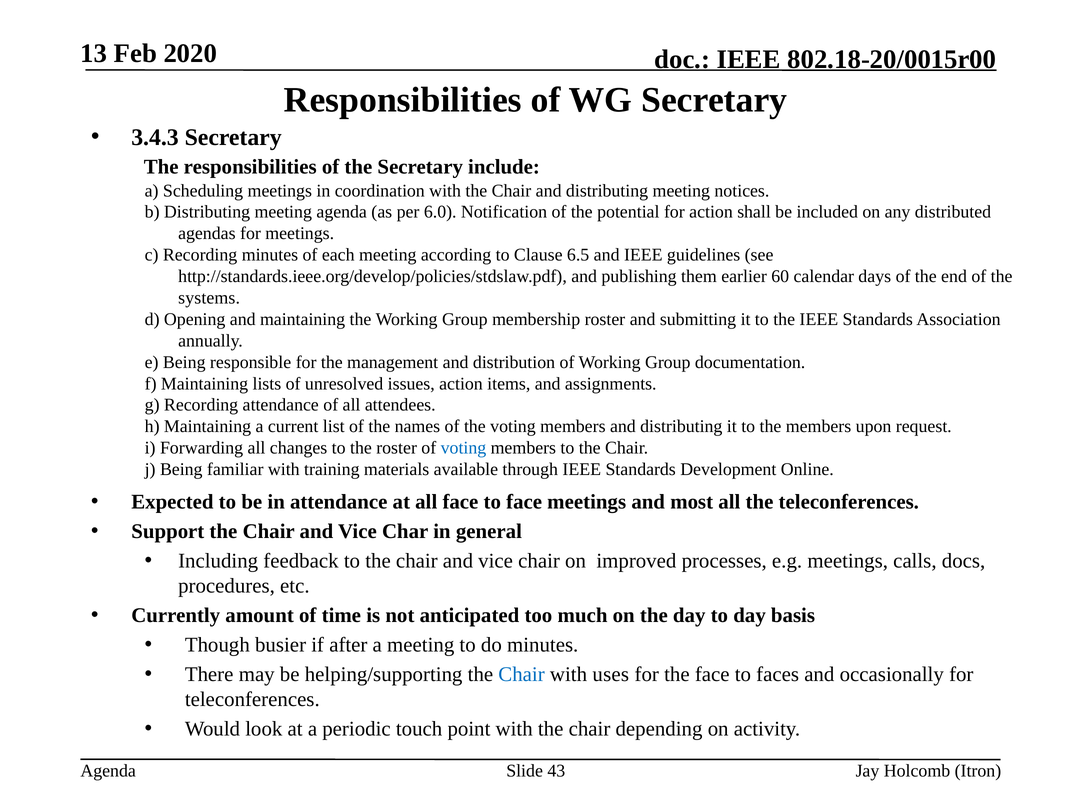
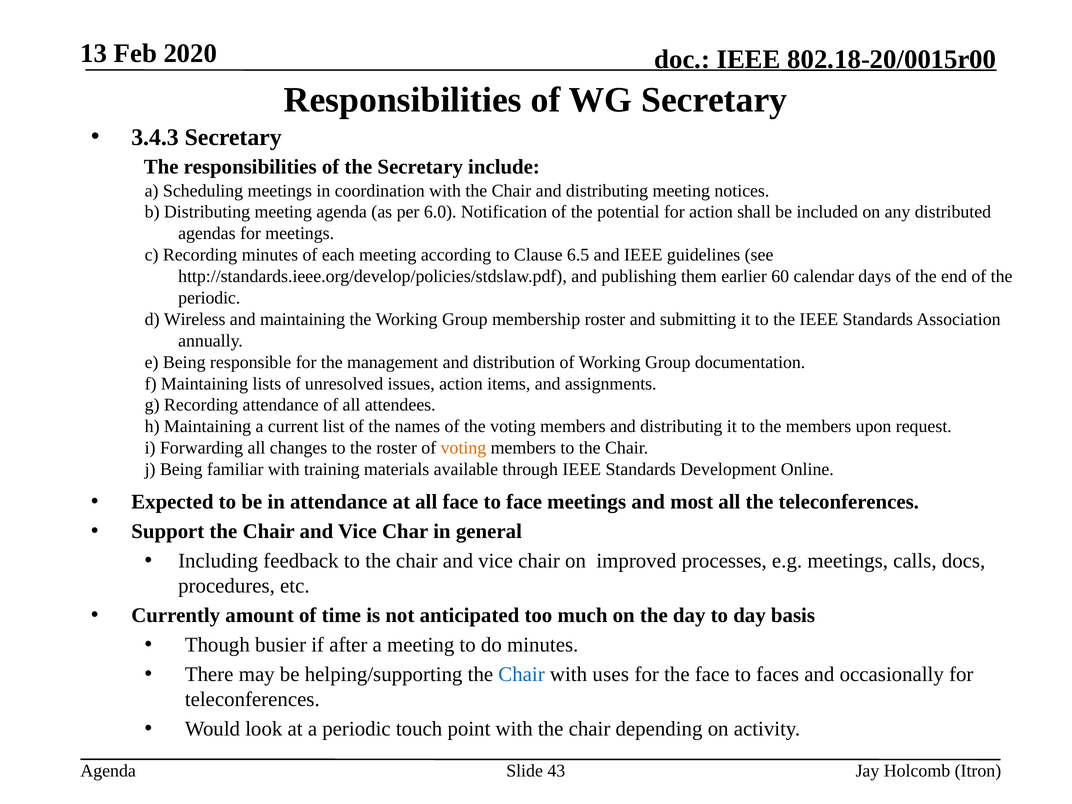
systems: systems -> periodic (209, 298)
Opening: Opening -> Wireless (195, 319)
voting colour: blue -> orange (463, 448)
